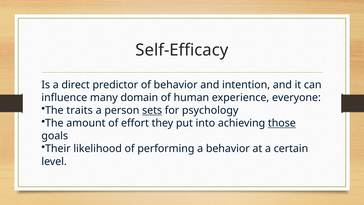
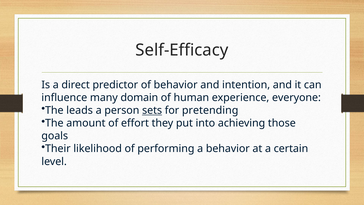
traits: traits -> leads (80, 110)
psychology: psychology -> pretending (210, 110)
those underline: present -> none (282, 123)
